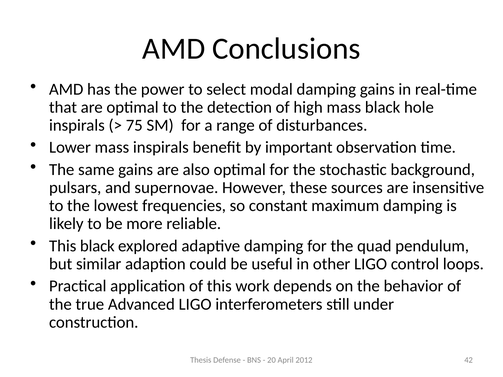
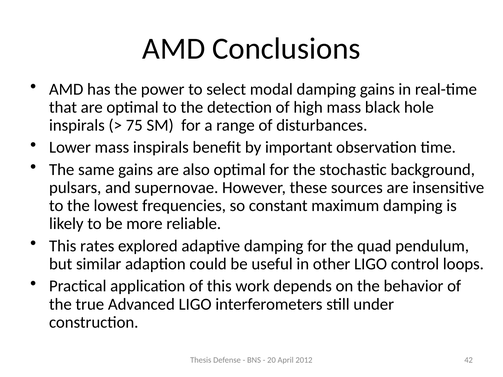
This black: black -> rates (97, 246)
